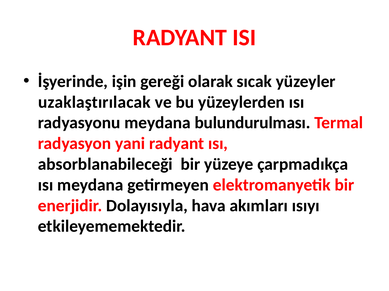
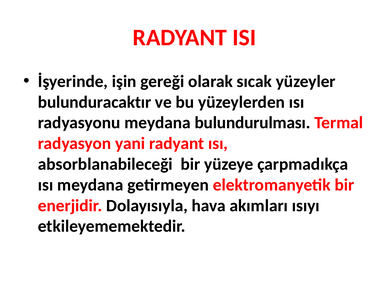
uzaklaştırılacak: uzaklaştırılacak -> bulunduracaktır (95, 102)
